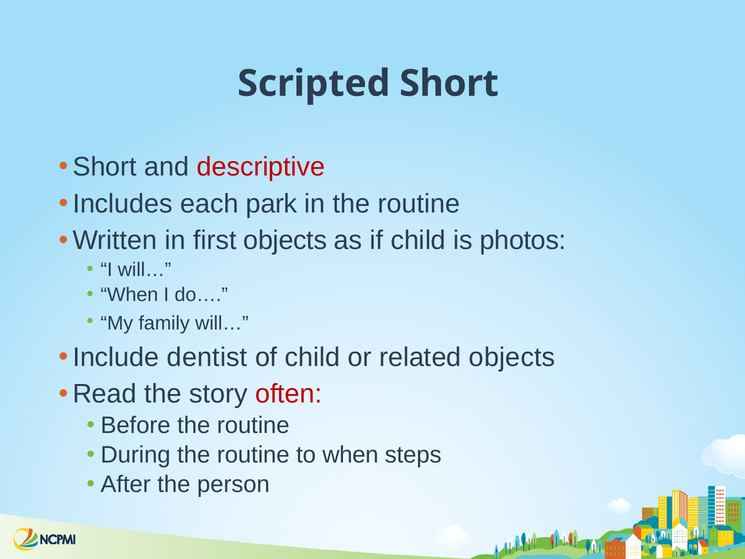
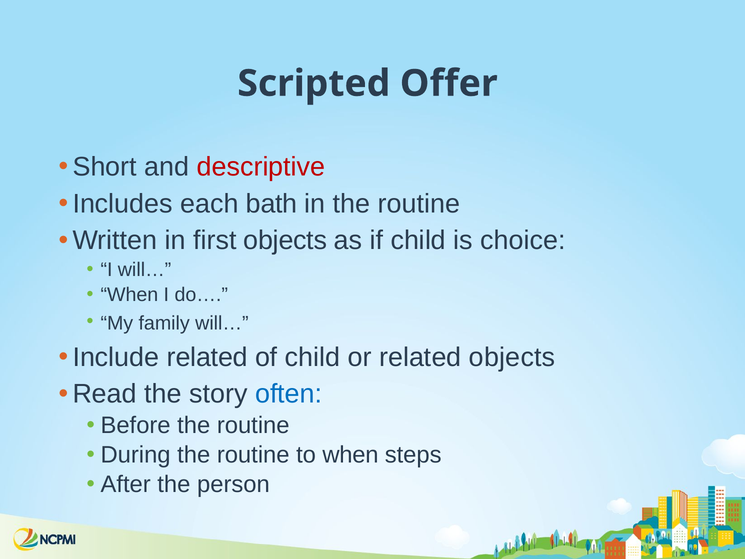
Scripted Short: Short -> Offer (449, 83)
park: park -> bath (272, 204)
photos: photos -> choice (523, 240)
Include dentist: dentist -> related (207, 357)
often colour: red -> blue (289, 394)
